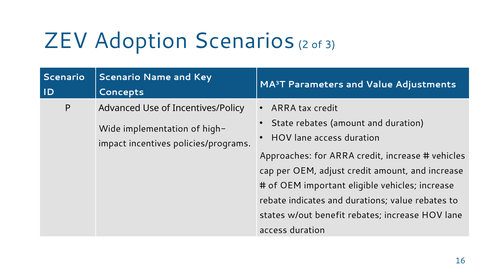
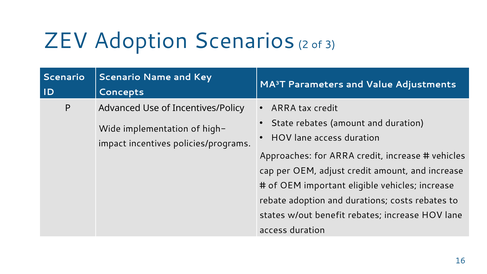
rebate indicates: indicates -> adoption (307, 200)
durations value: value -> costs (402, 200)
